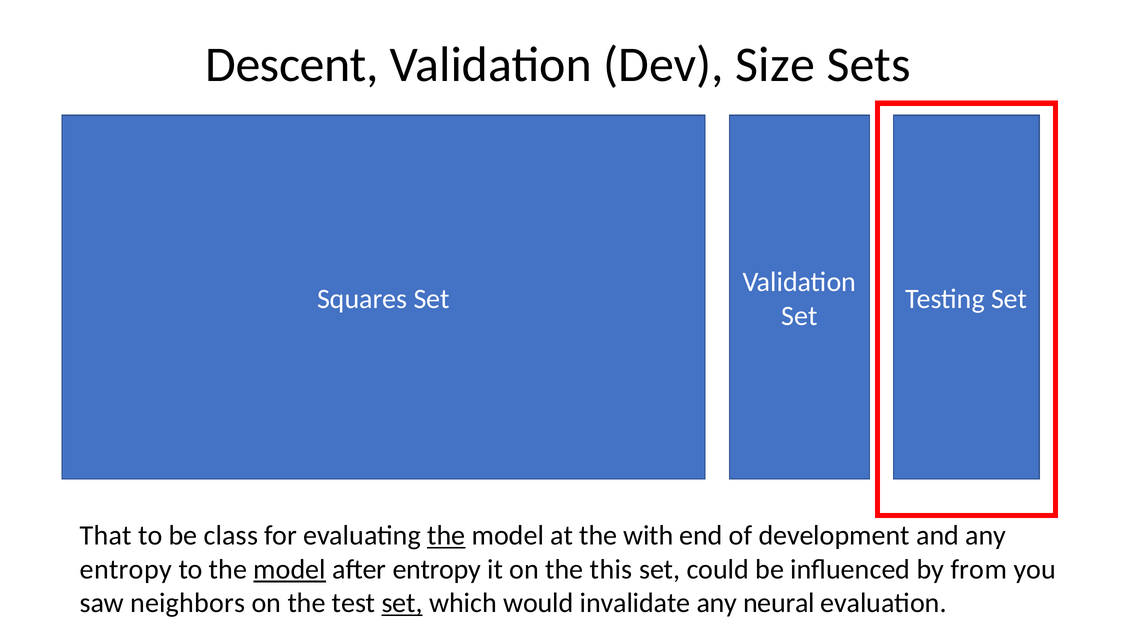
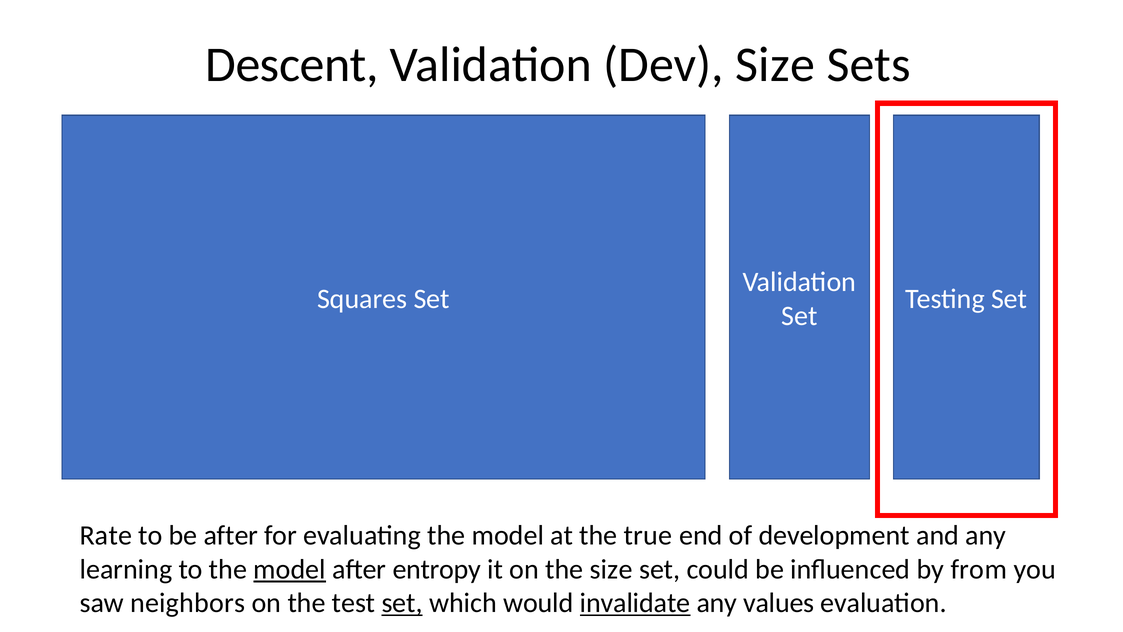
That: That -> Rate (106, 535)
be class: class -> after (231, 535)
the underline: present -> none (446, 535)
with: with -> true (648, 535)
entropy: entropy -> learning (126, 569)
the this: this -> size (611, 569)
invalidate underline: none -> present (635, 603)
neural: neural -> values (779, 603)
